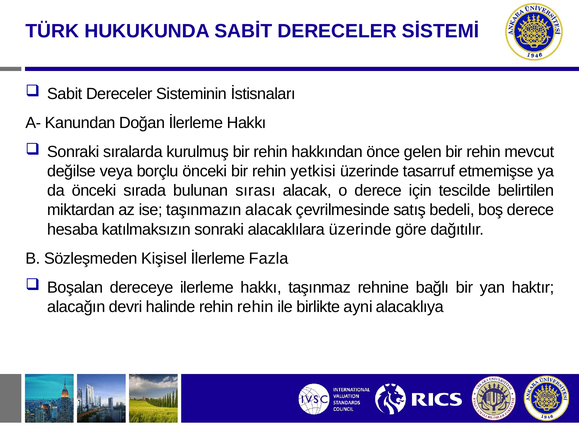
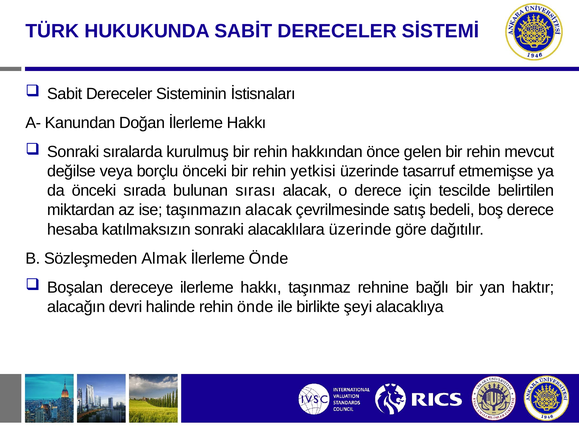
Kişisel: Kişisel -> Almak (164, 258)
İlerleme Fazla: Fazla -> Önde (269, 258)
rehin rehin: rehin -> önde (255, 306)
ayni: ayni -> şeyi (358, 306)
